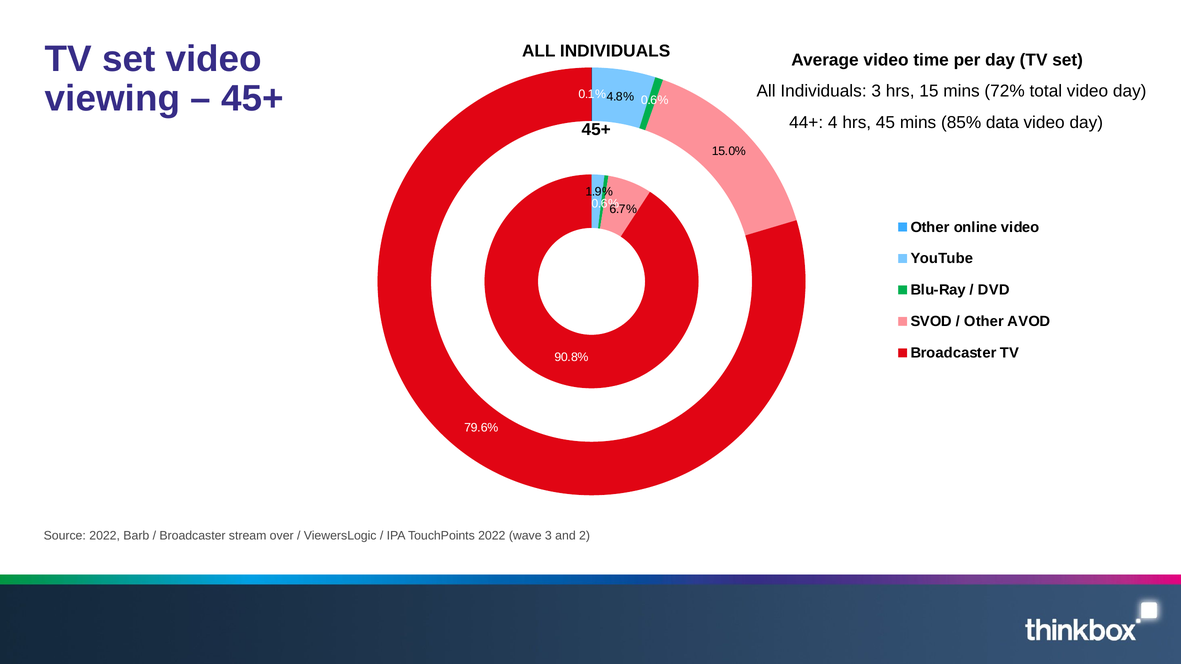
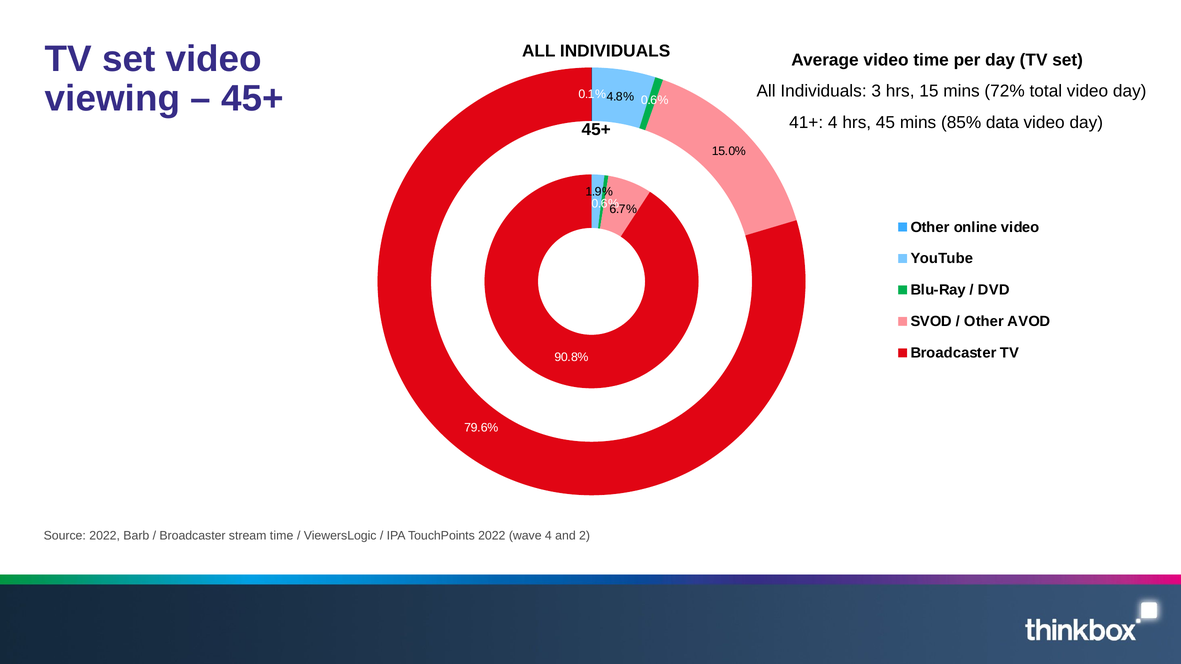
44+: 44+ -> 41+ (806, 123)
stream over: over -> time (282, 536)
wave 3: 3 -> 4 (548, 536)
